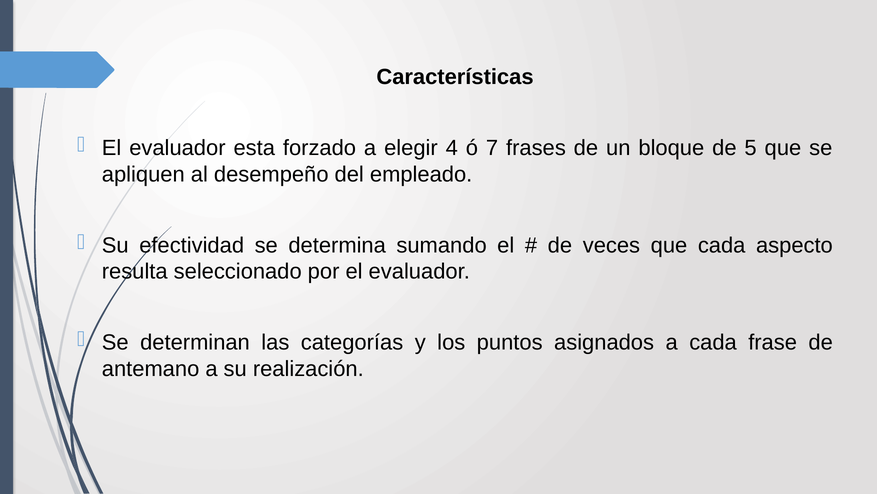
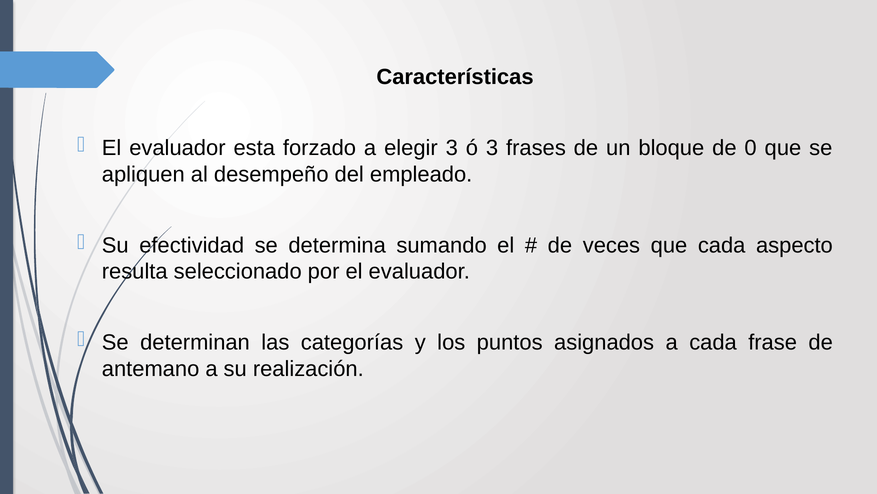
elegir 4: 4 -> 3 (452, 148)
ó 7: 7 -> 3 (492, 148)
5: 5 -> 0 (751, 148)
